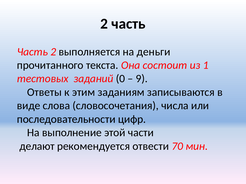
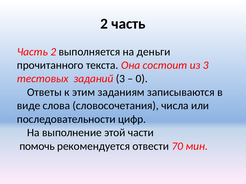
из 1: 1 -> 3 (206, 65)
заданий 0: 0 -> 3 (120, 79)
9: 9 -> 0 (142, 79)
делают: делают -> помочь (37, 147)
